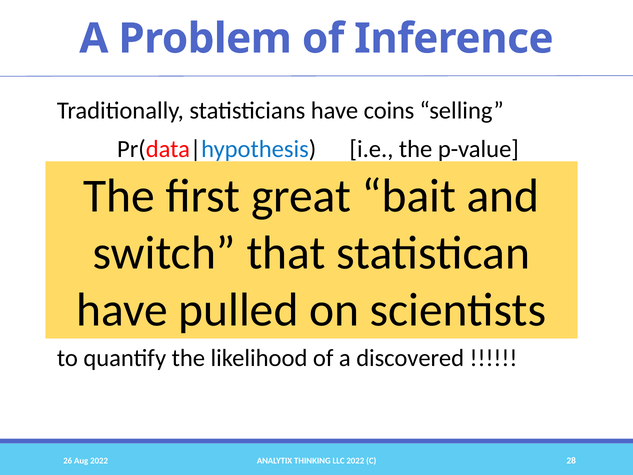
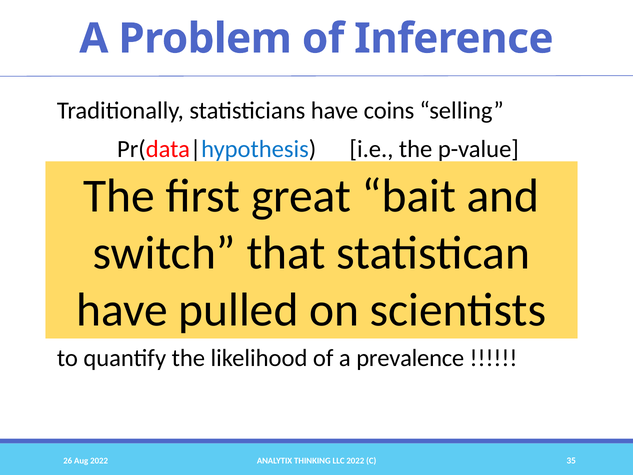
discovered: discovered -> prevalence (410, 358)
28: 28 -> 35 (571, 460)
